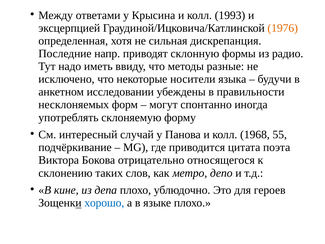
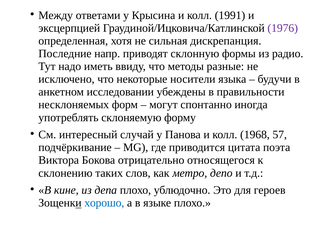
1993: 1993 -> 1991 (230, 15)
1976 colour: orange -> purple (283, 28)
55: 55 -> 57 (280, 134)
